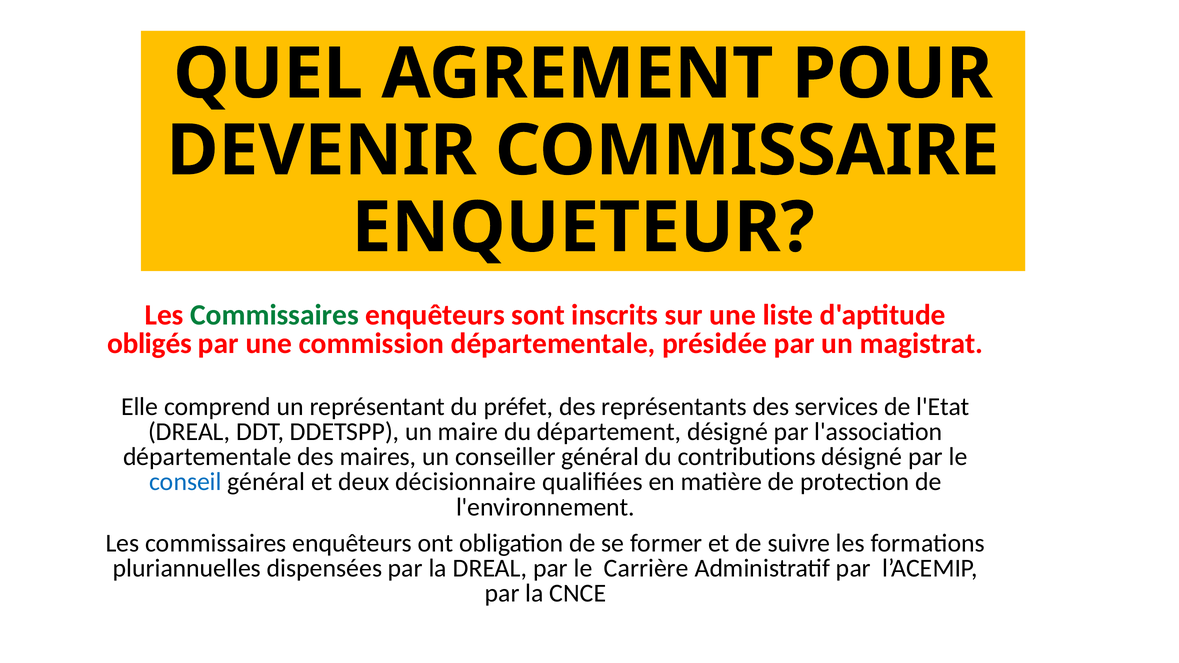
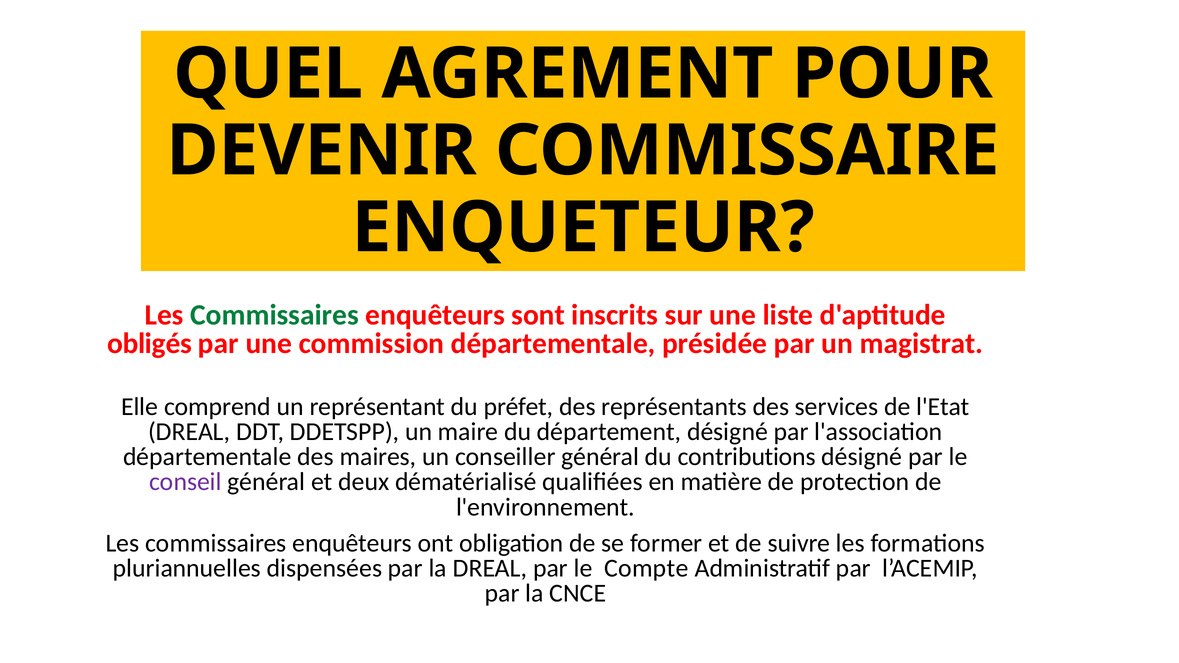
conseil colour: blue -> purple (185, 482)
décisionnaire: décisionnaire -> dématérialisé (466, 482)
Carrière: Carrière -> Compte (646, 568)
